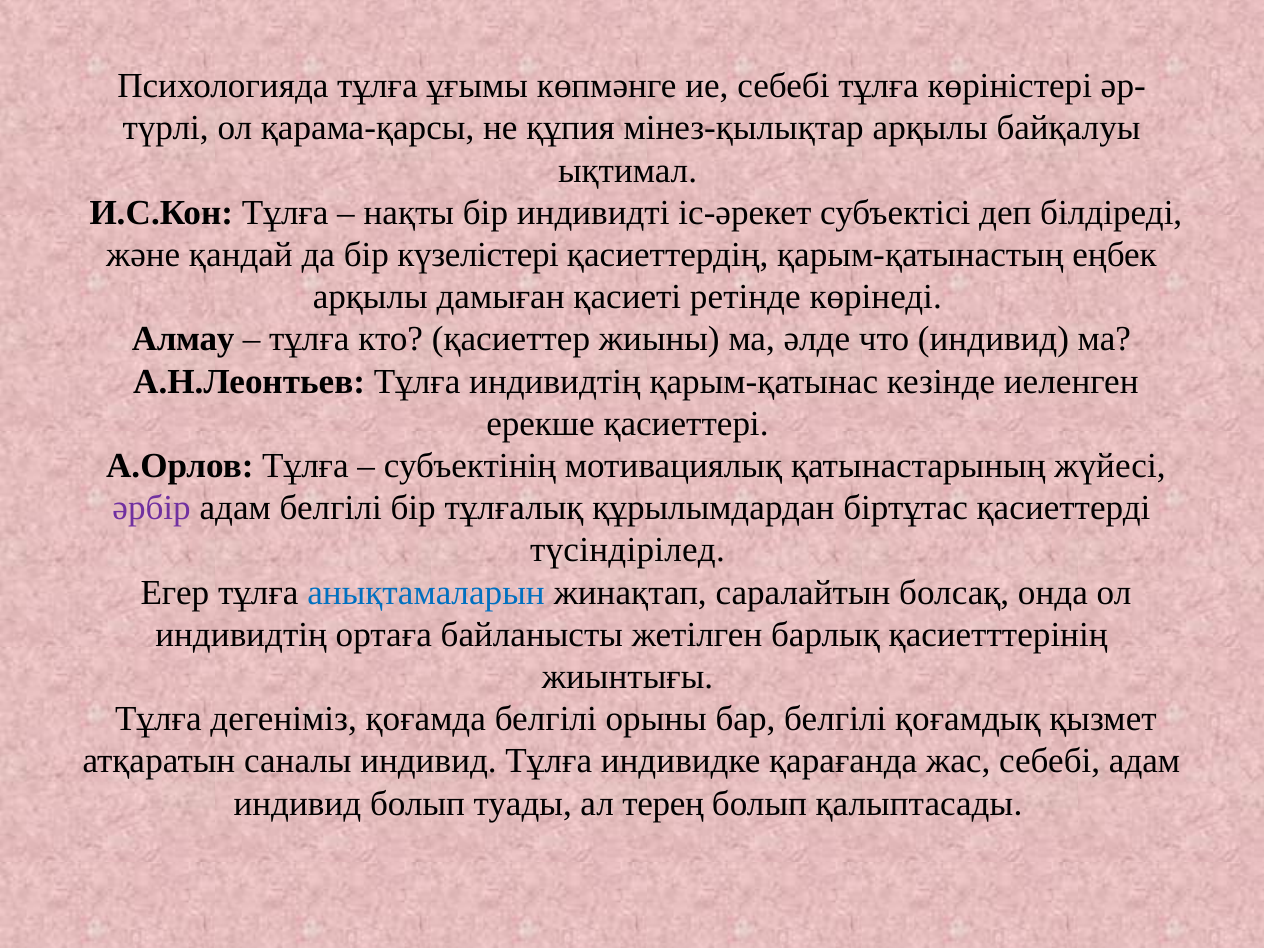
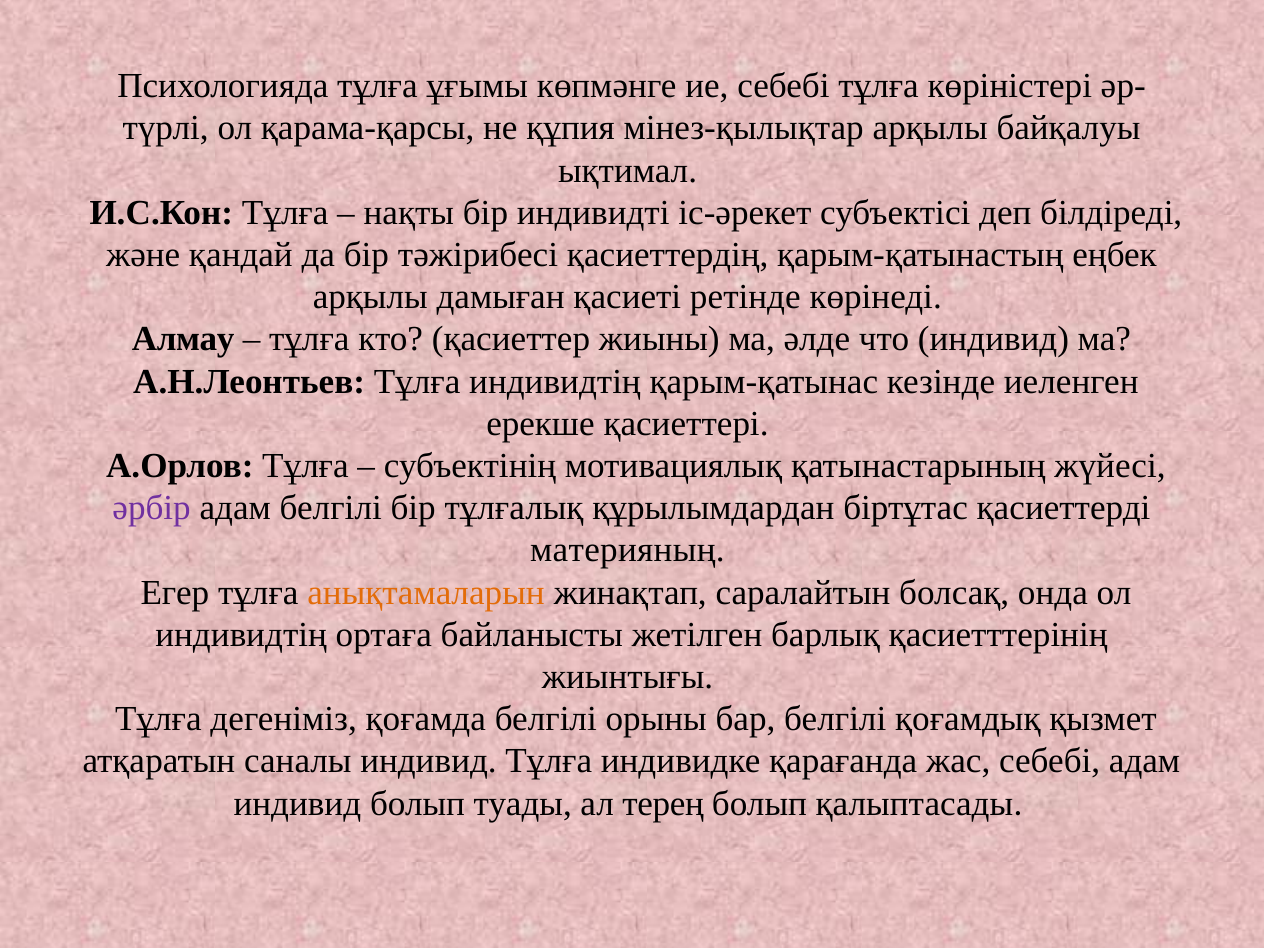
күзелістері: күзелістері -> тәжірибесі (478, 255)
түсіндірілед: түсіндірілед -> материяның (627, 550)
анықтамаларын colour: blue -> orange (426, 592)
